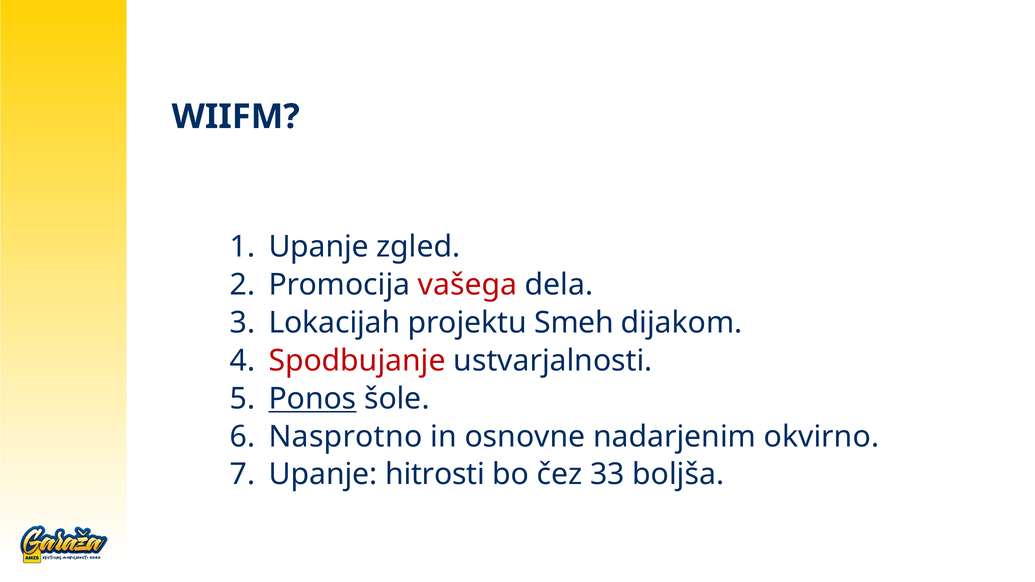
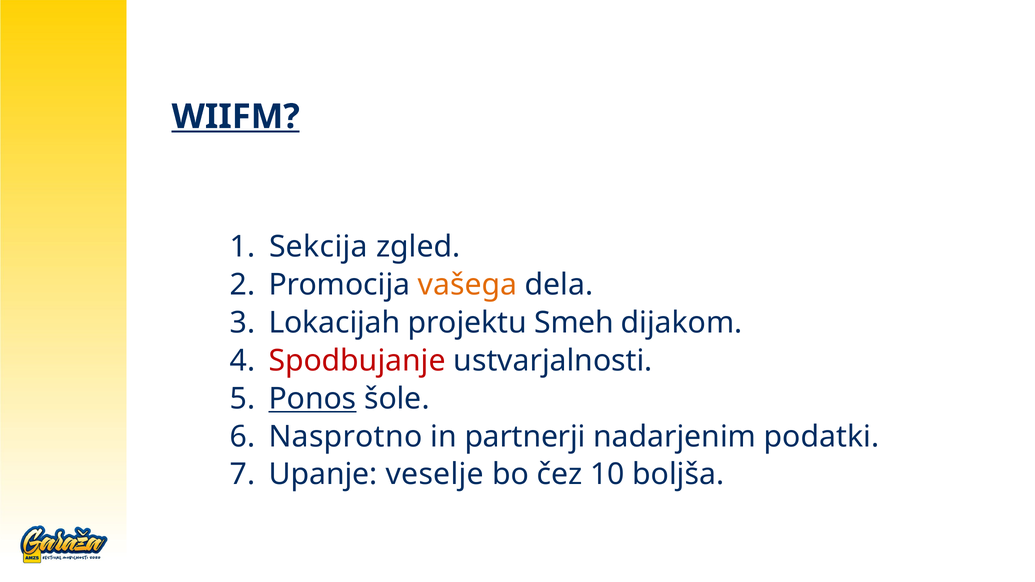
WIIFM underline: none -> present (236, 117)
Upanje: Upanje -> Sekcija (318, 247)
vašega colour: red -> orange (468, 285)
osnovne: osnovne -> partnerji (525, 437)
okvirno: okvirno -> podatki (821, 437)
hitrosti: hitrosti -> veselje (435, 475)
33: 33 -> 10 (607, 475)
